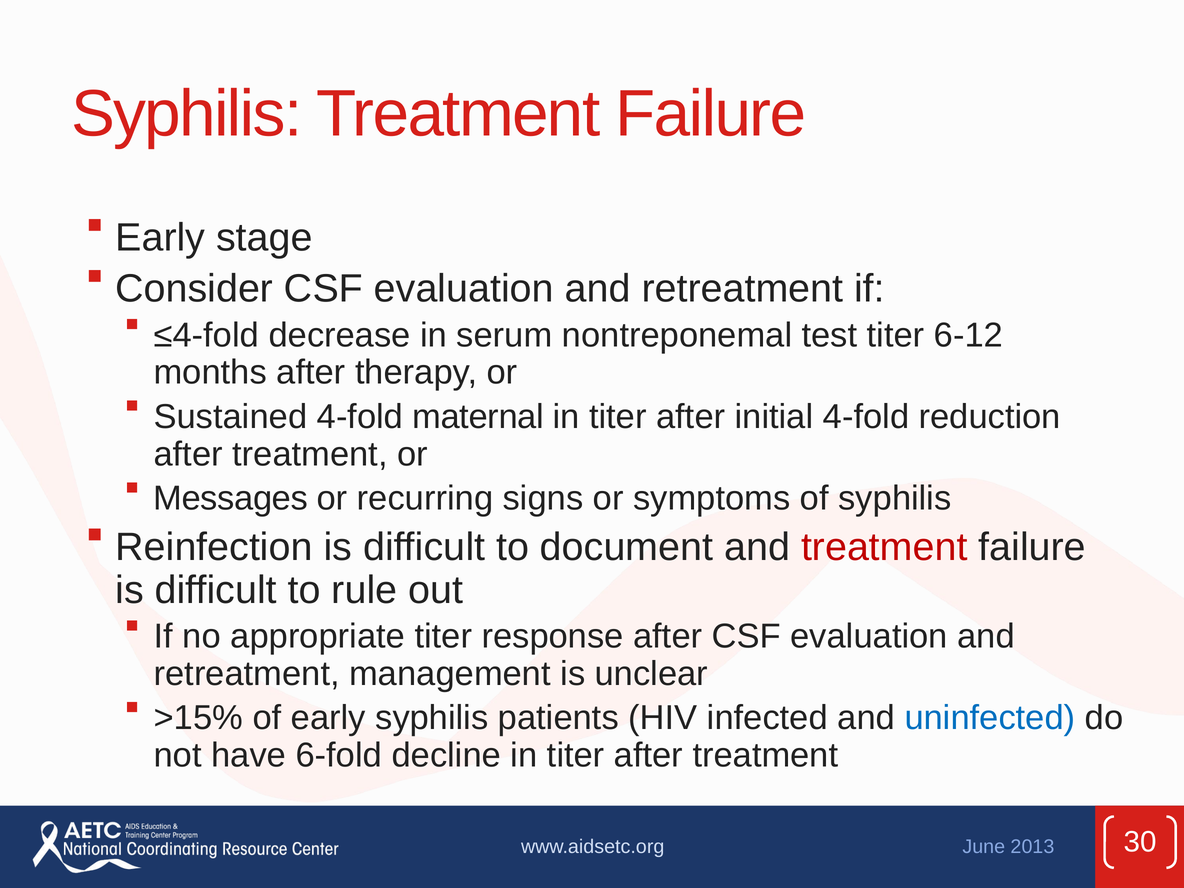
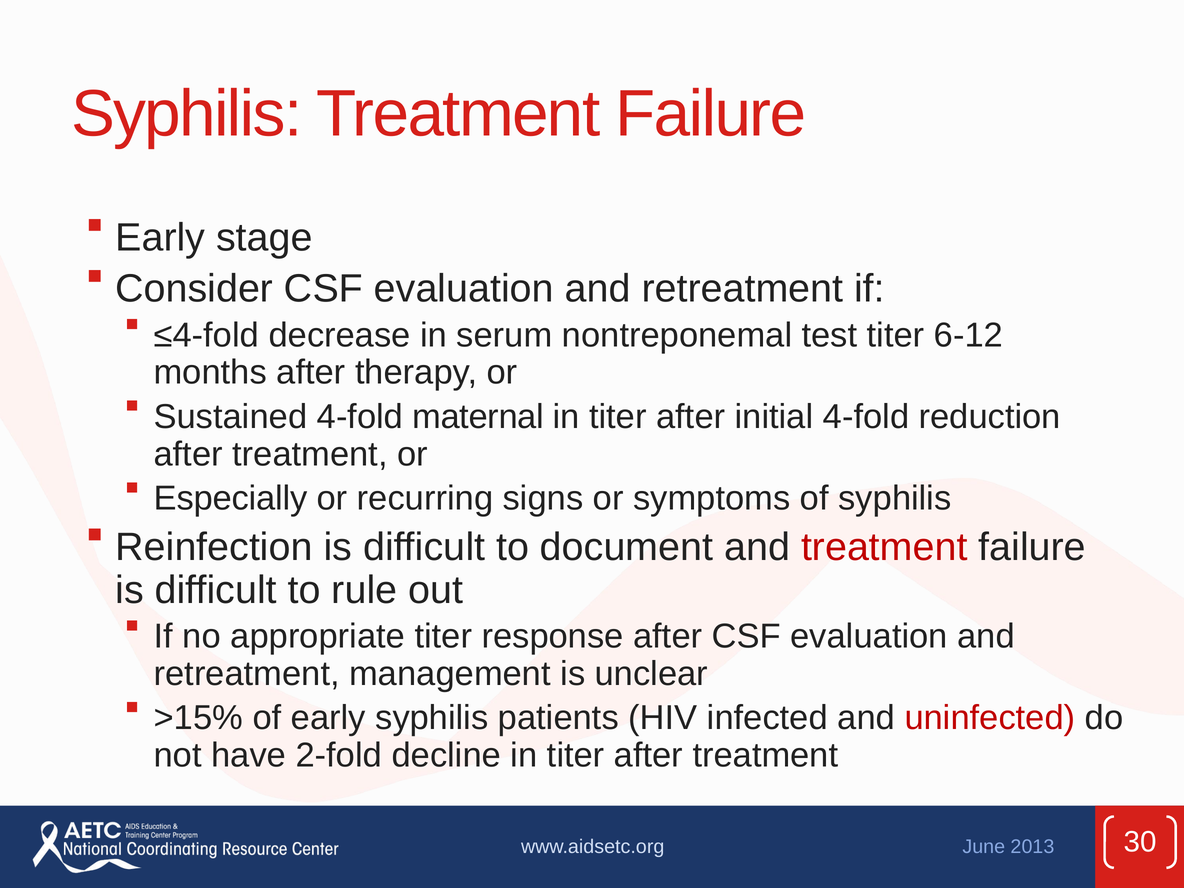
Messages: Messages -> Especially (231, 499)
uninfected colour: blue -> red (990, 718)
6-fold: 6-fold -> 2-fold (339, 755)
